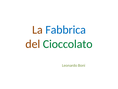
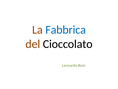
Cioccolato colour: green -> black (68, 44)
